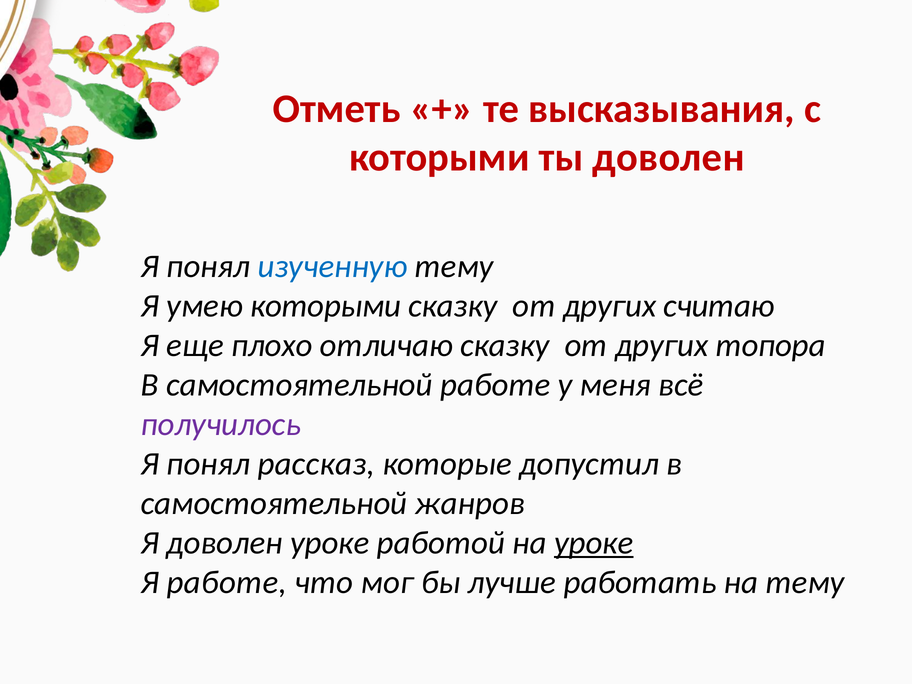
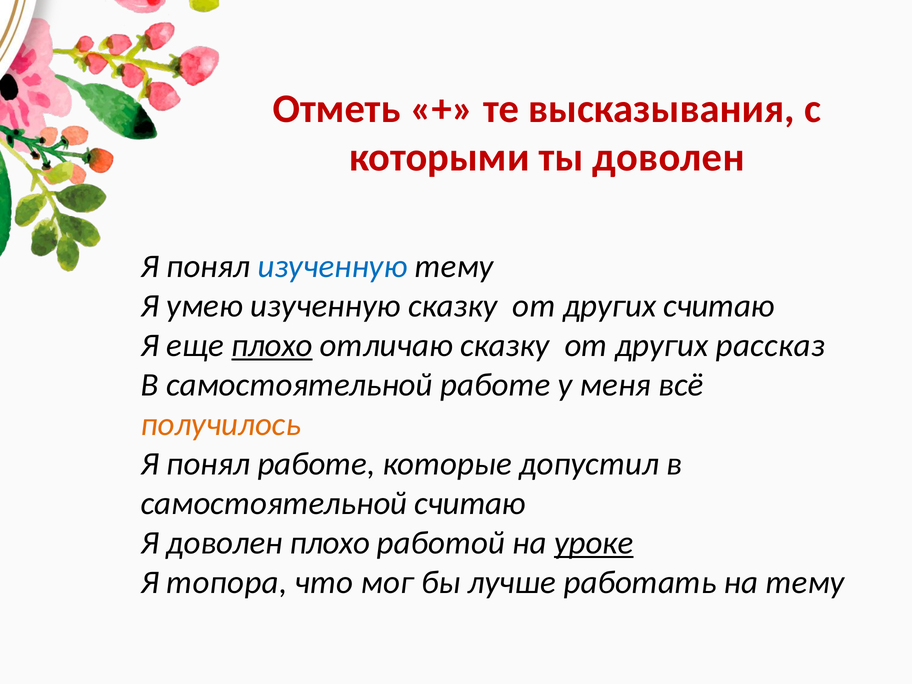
умею которыми: которыми -> изученную (326, 306)
плохо underline: none -> present (272, 345)
топора: топора -> рассказ (770, 345)
получилось colour: purple -> orange (221, 424)
понял рассказ: рассказ -> работе (316, 464)
самостоятельной жанров: жанров -> считаю (470, 503)
доволен уроке: уроке -> плохо (330, 543)
Я работе: работе -> топора (227, 582)
